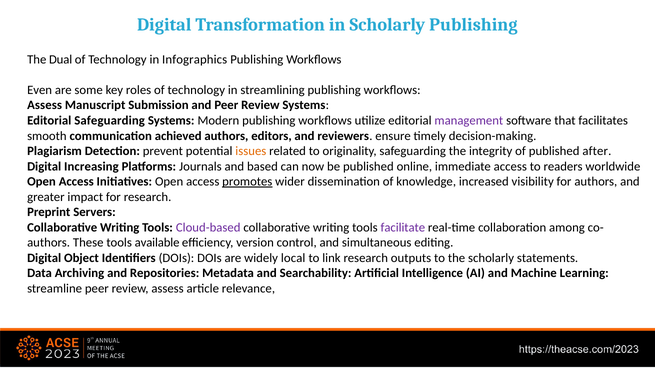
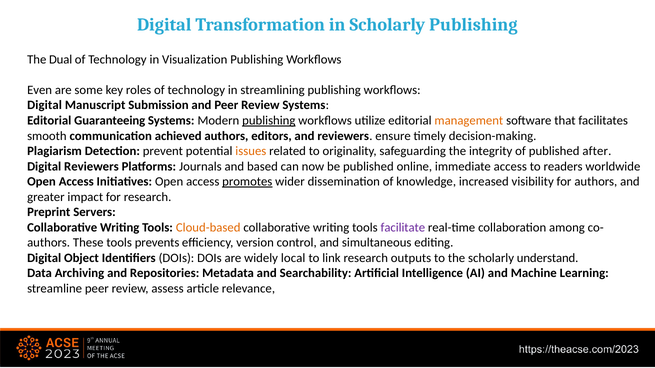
Infographics: Infographics -> Visualization (195, 60)
Assess: Assess -> Digital (45, 105)
Editorial Safeguarding: Safeguarding -> Guaranteeing (110, 121)
publishing underline: none -> present (269, 121)
management colour: purple -> orange (469, 121)
Digital Increasing: Increasing -> Reviewers (91, 167)
Cloud-based colour: purple -> orange (208, 228)
available: available -> prevents (157, 243)
statements: statements -> understand (548, 258)
